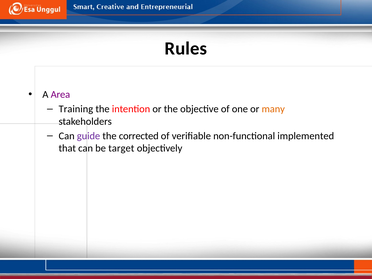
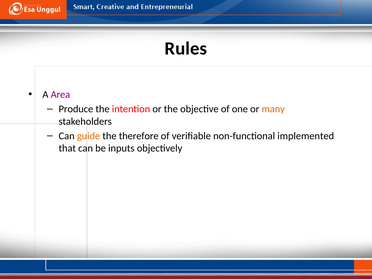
Training: Training -> Produce (76, 109)
guide colour: purple -> orange (89, 136)
corrected: corrected -> therefore (139, 136)
target: target -> inputs (121, 148)
